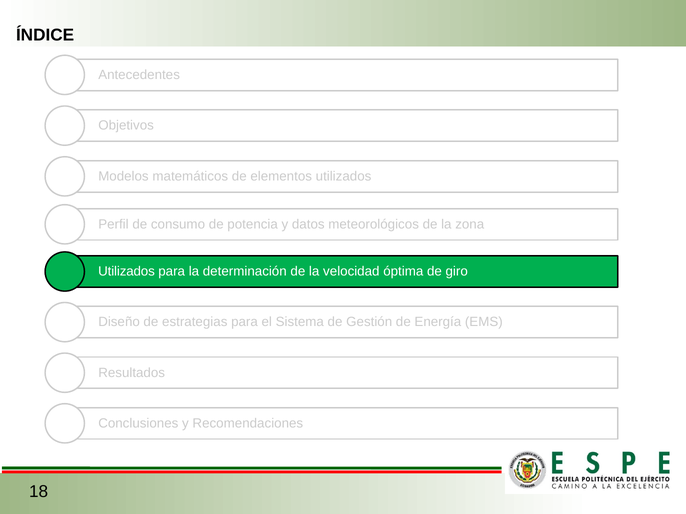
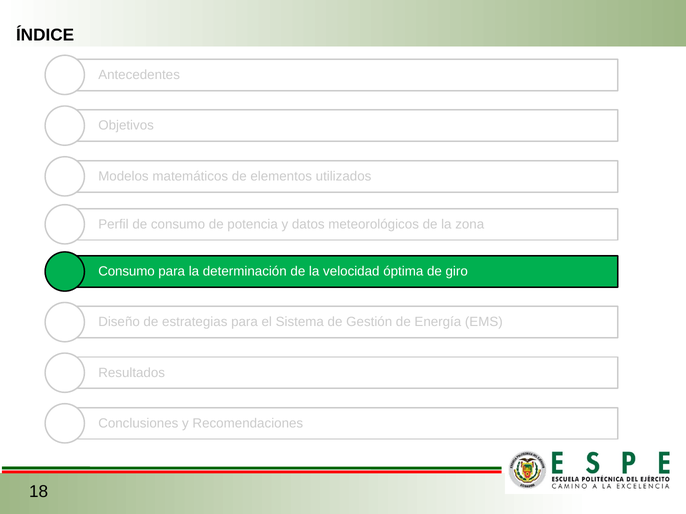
Utilizados: Utilizados -> Consumo (127, 272)
